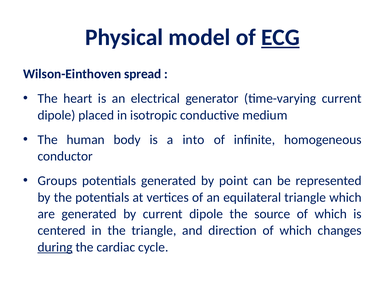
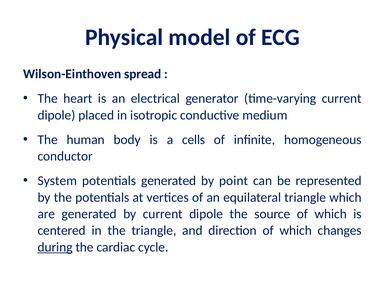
ECG underline: present -> none (280, 37)
into: into -> cells (194, 140)
Groups: Groups -> System (57, 181)
